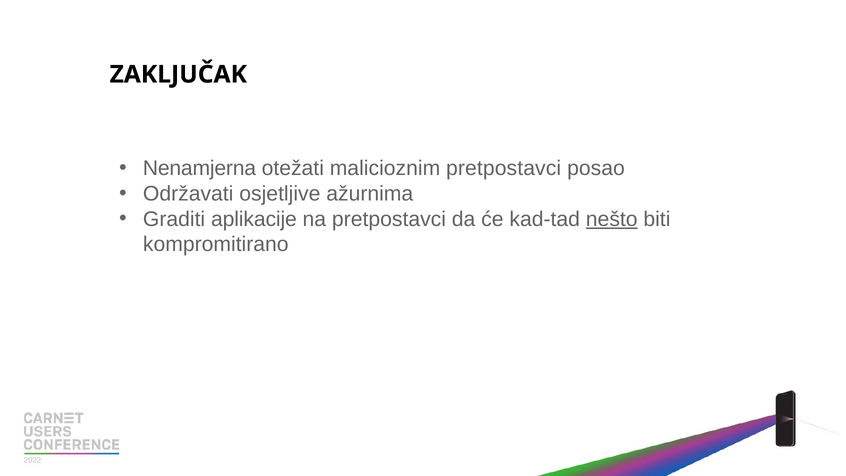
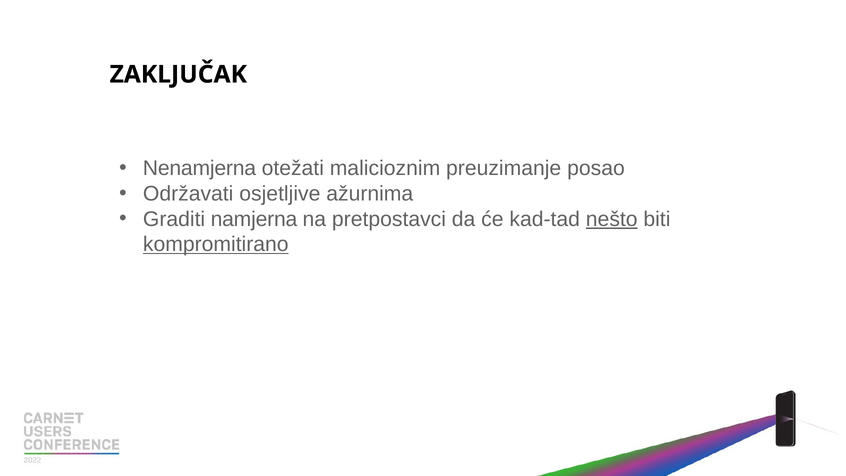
malicioznim pretpostavci: pretpostavci -> preuzimanje (504, 168)
aplikacije: aplikacije -> namjerna (254, 219)
kompromitirano underline: none -> present (216, 244)
